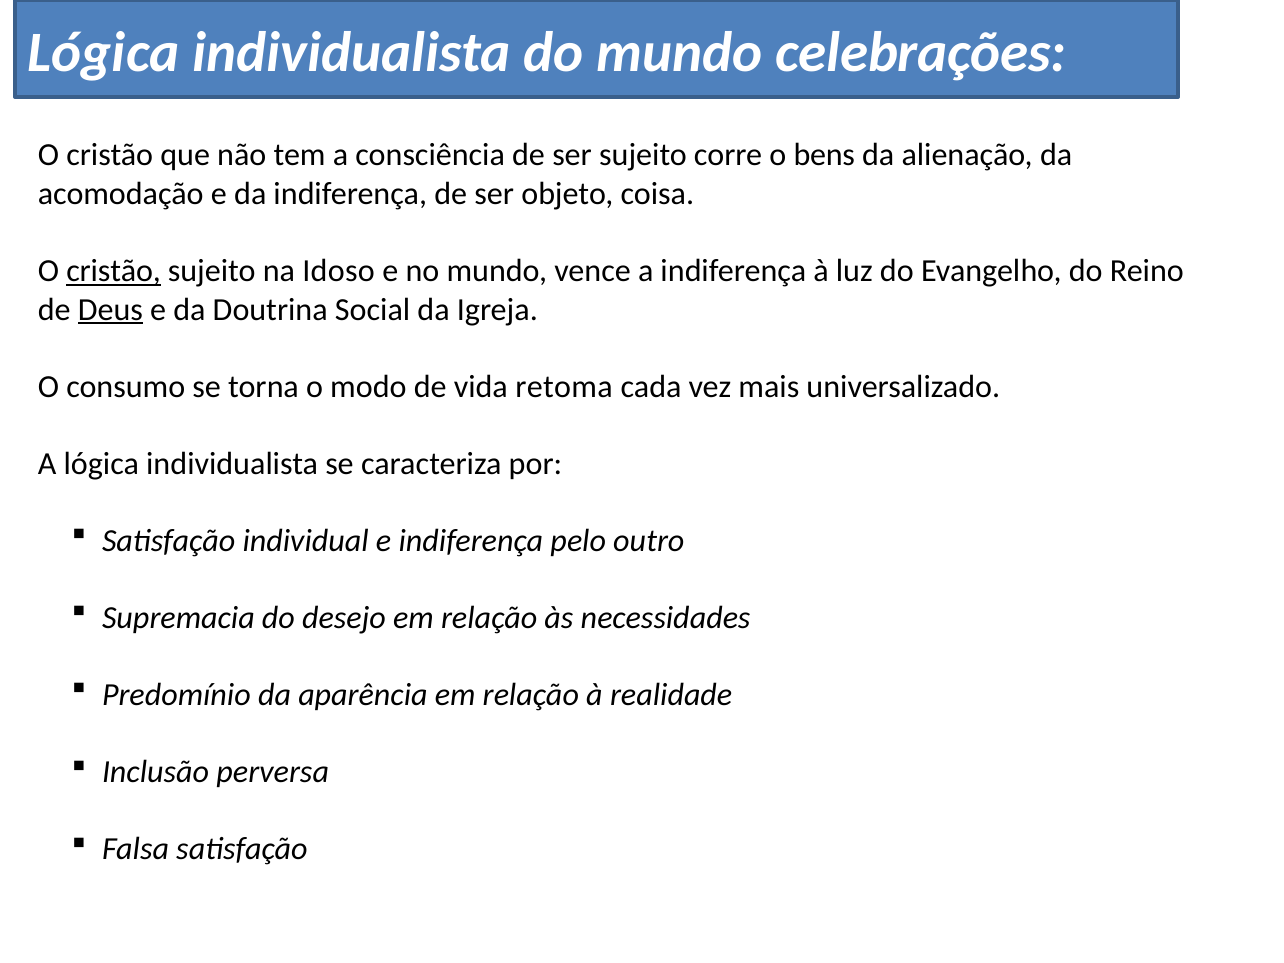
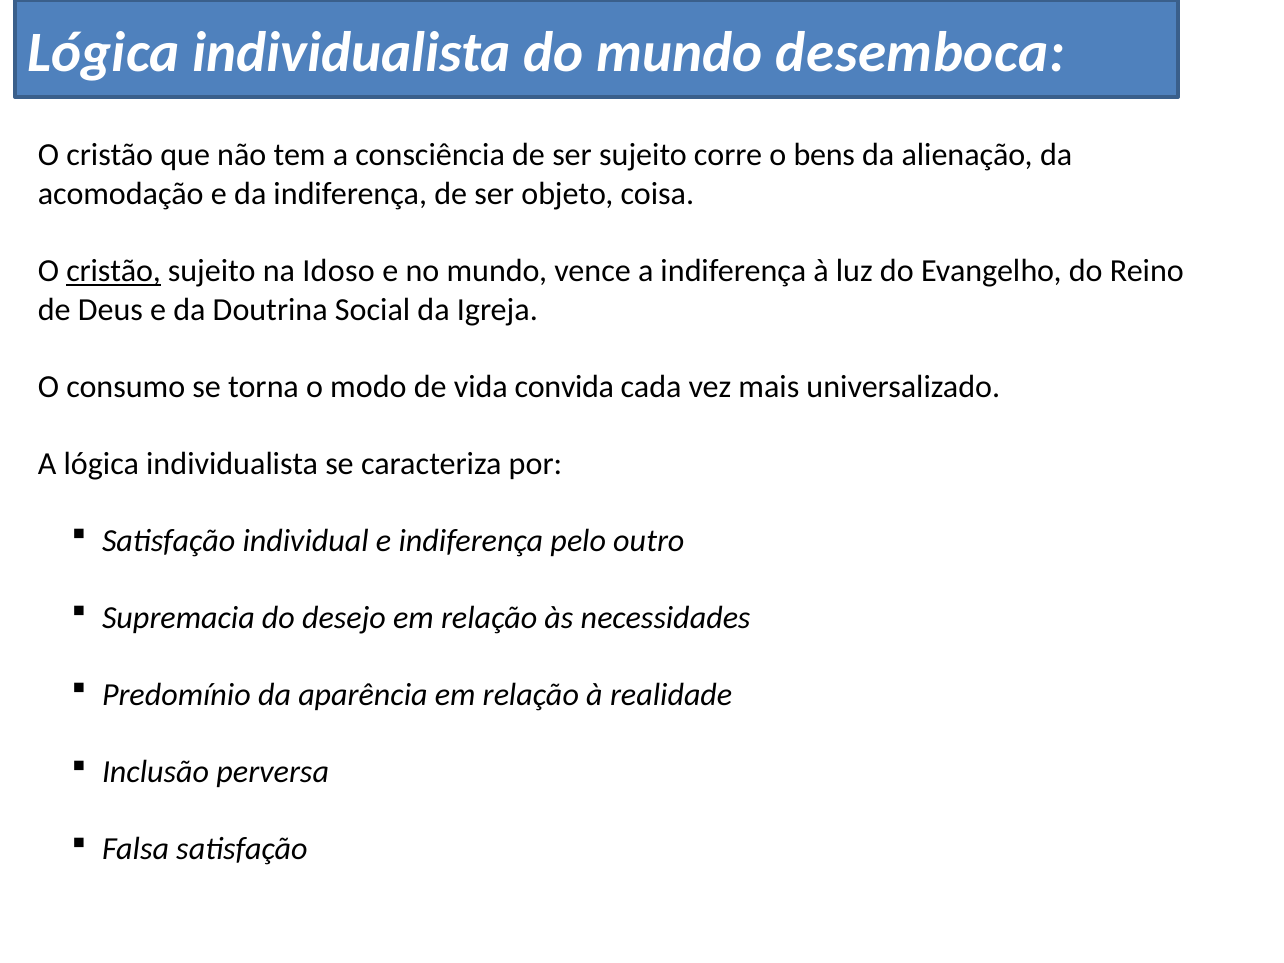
celebrações: celebrações -> desemboca (920, 53)
Deus underline: present -> none (110, 309)
retoma: retoma -> convida (564, 386)
